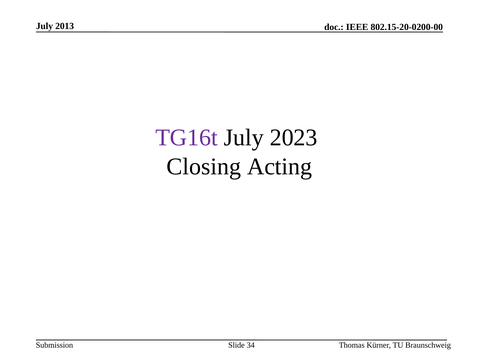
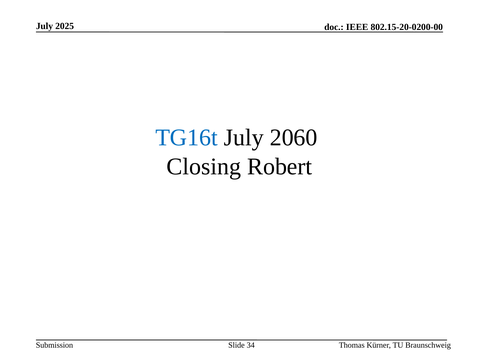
2013: 2013 -> 2025 (65, 26)
TG16t colour: purple -> blue (187, 137)
2023: 2023 -> 2060 (294, 137)
Acting: Acting -> Robert (280, 166)
